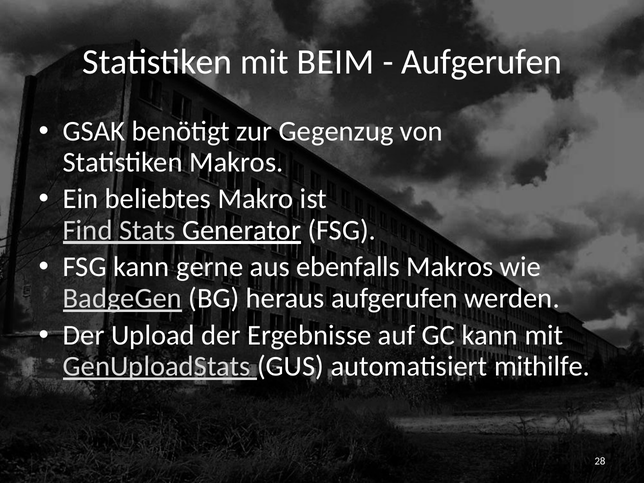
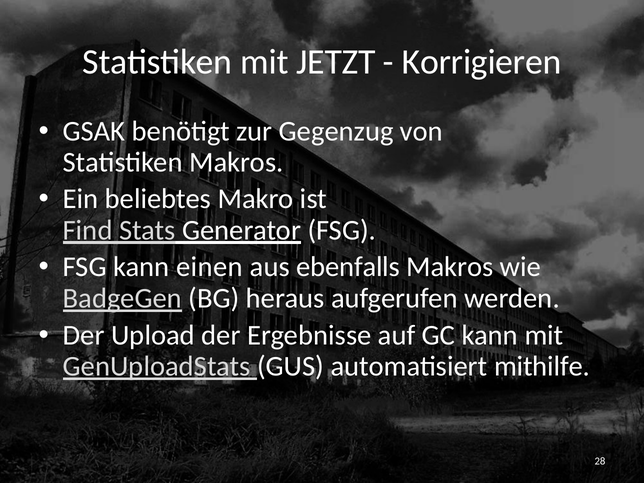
BEIM: BEIM -> JETZT (336, 62)
Aufgerufen: Aufgerufen -> Korrigieren (482, 62)
gerne: gerne -> einen (210, 267)
